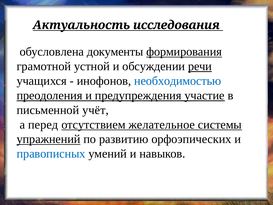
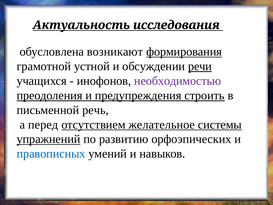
документы: документы -> возникают (115, 52)
необходимостью colour: blue -> purple (178, 81)
участие: участие -> строить (205, 95)
учёт: учёт -> речь (96, 110)
